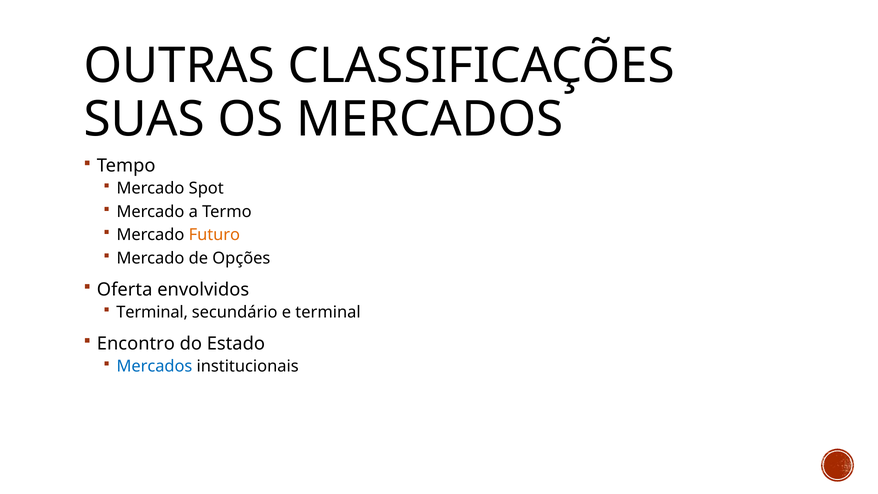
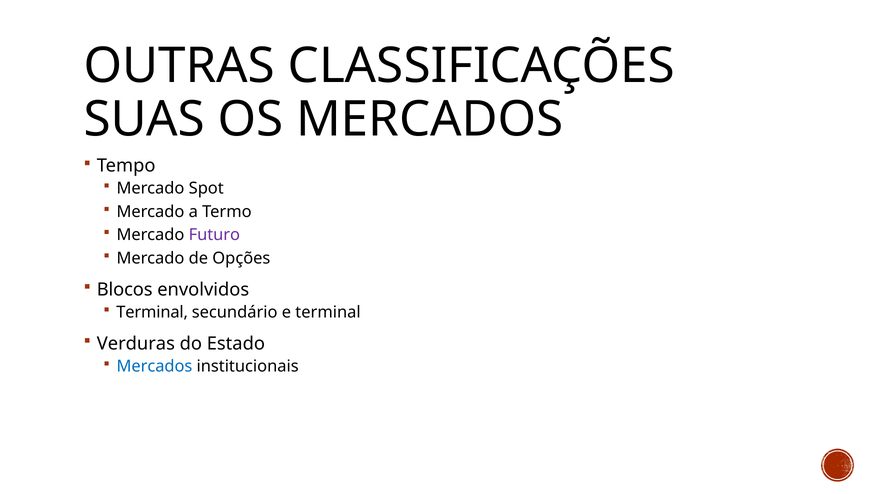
Futuro colour: orange -> purple (214, 235)
Oferta: Oferta -> Blocos (125, 290)
Encontro: Encontro -> Verduras (136, 344)
